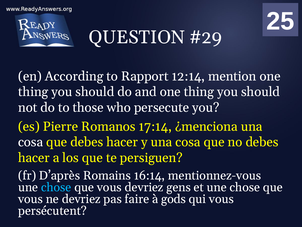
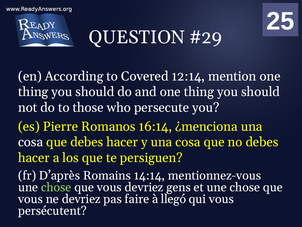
Rapport: Rapport -> Covered (145, 76)
17:14: 17:14 -> 16:14 (155, 126)
16:14: 16:14 -> 14:14 (149, 175)
chose colour: light blue -> light green (56, 187)
gods: gods -> llegó (174, 199)
